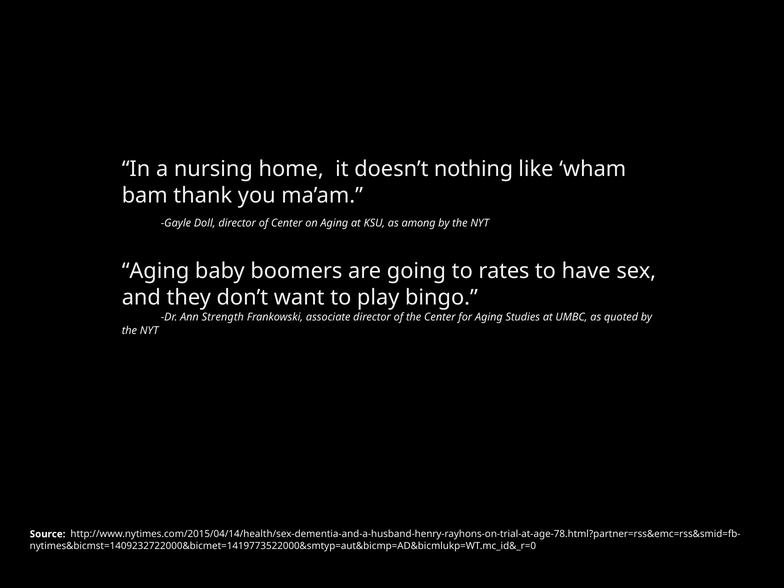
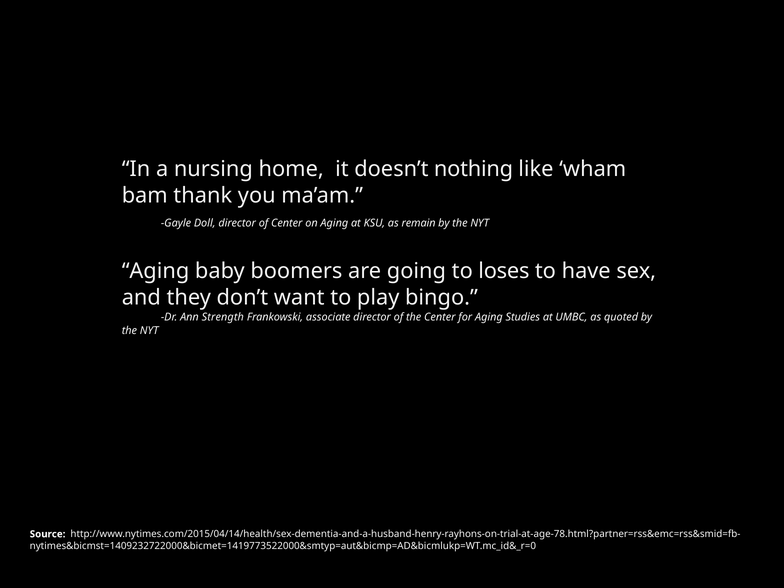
among: among -> remain (419, 223)
rates: rates -> loses (504, 271)
